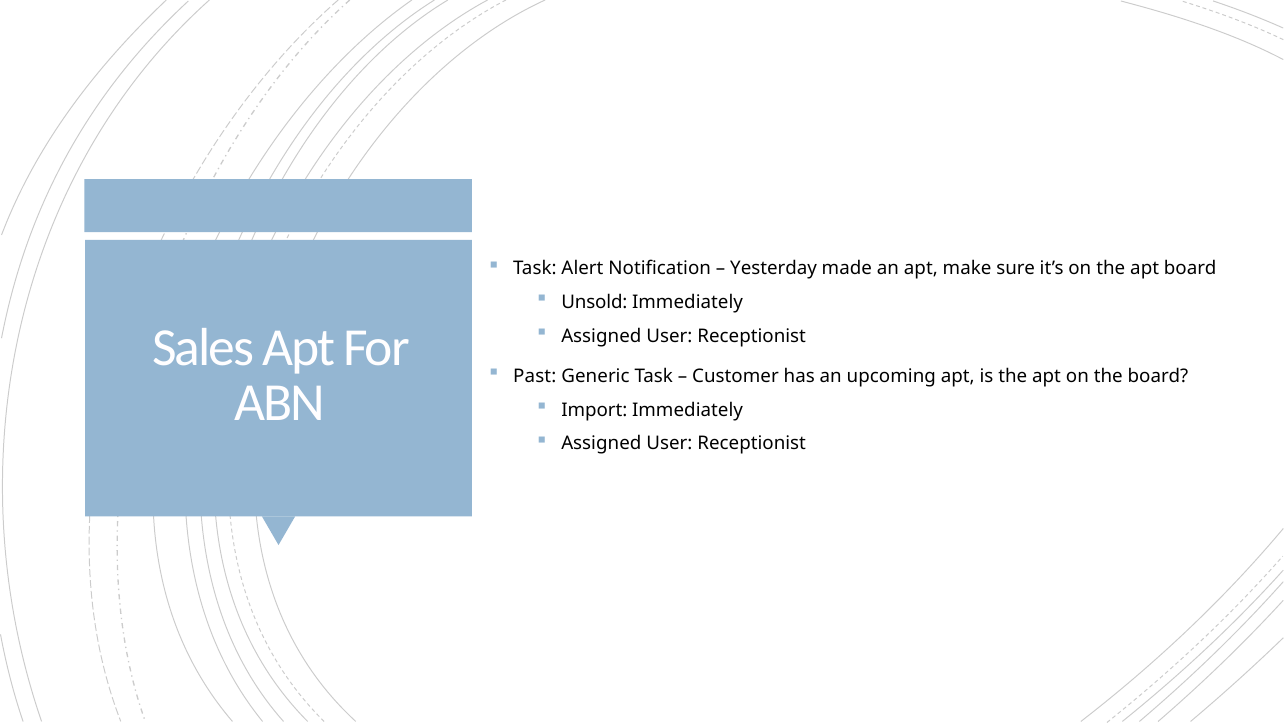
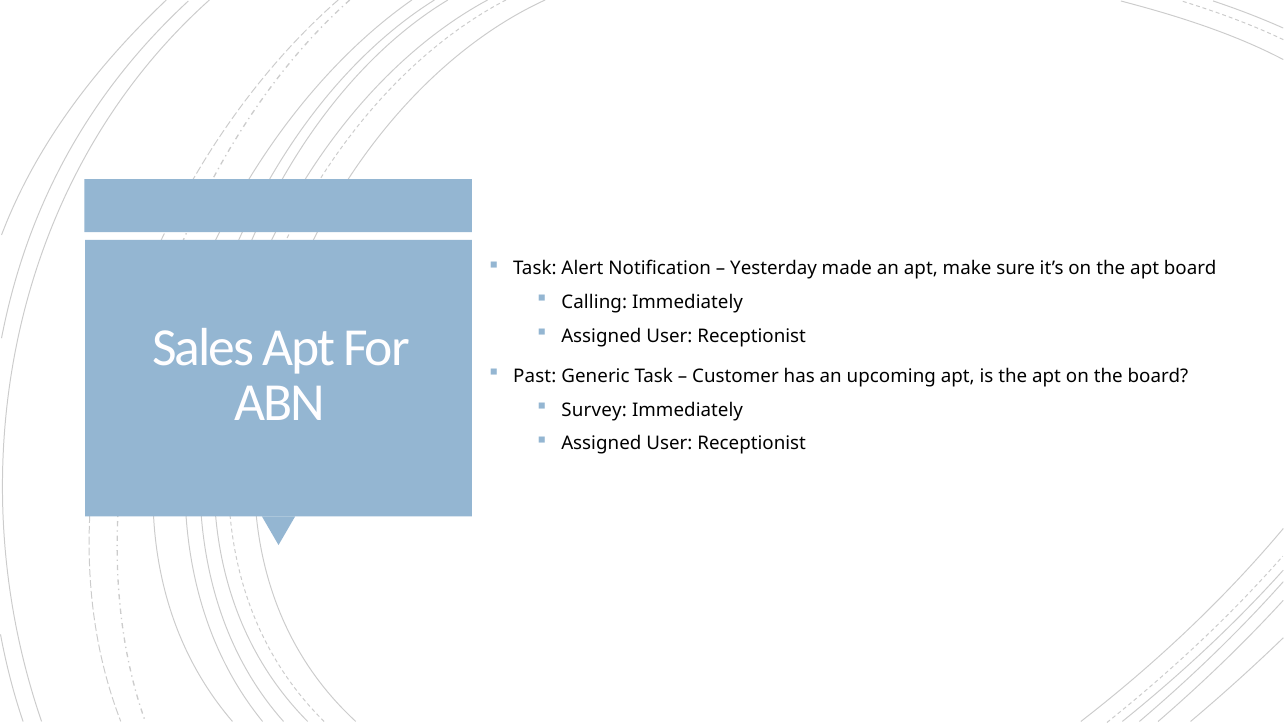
Unsold: Unsold -> Calling (594, 302)
Import: Import -> Survey (594, 410)
